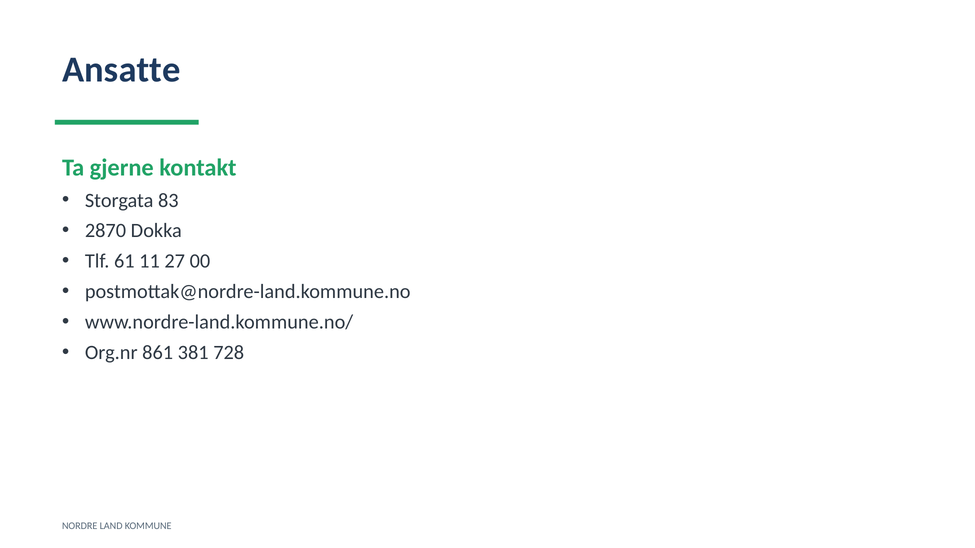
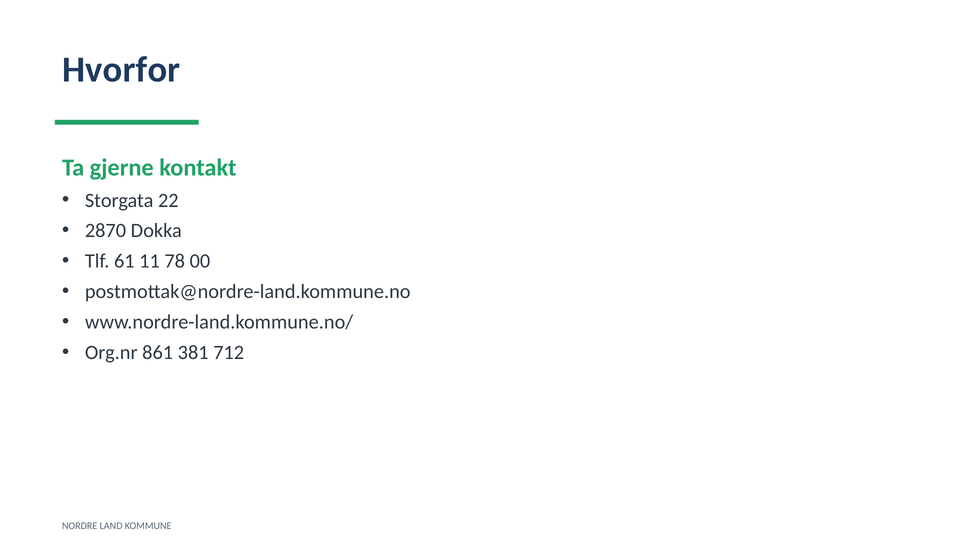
Ansatte: Ansatte -> Hvorfor (121, 70)
83: 83 -> 22 (168, 200)
27: 27 -> 78 (175, 261)
728: 728 -> 712 (229, 353)
